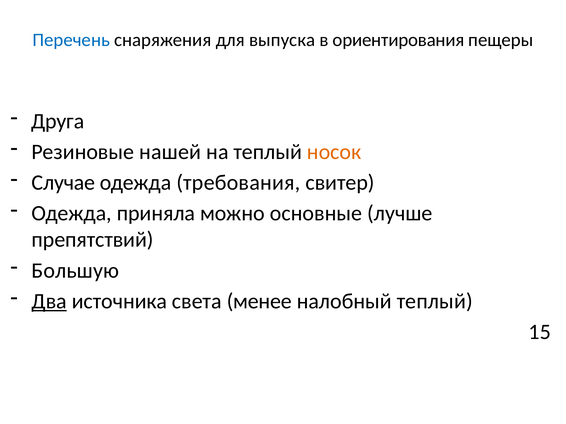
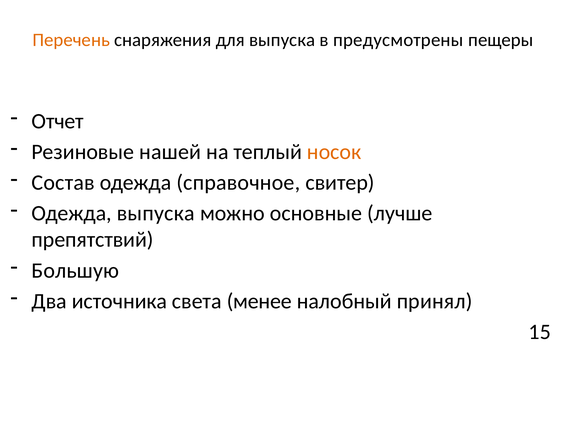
Перечень colour: blue -> orange (71, 40)
ориентирования: ориентирования -> предусмотрены (398, 40)
Друга: Друга -> Отчет (58, 121)
Случае: Случае -> Состав (63, 183)
требования: требования -> справочное (238, 183)
Одежда приняла: приняла -> выпуска (156, 214)
Два underline: present -> none (49, 302)
налобный теплый: теплый -> принял (435, 302)
